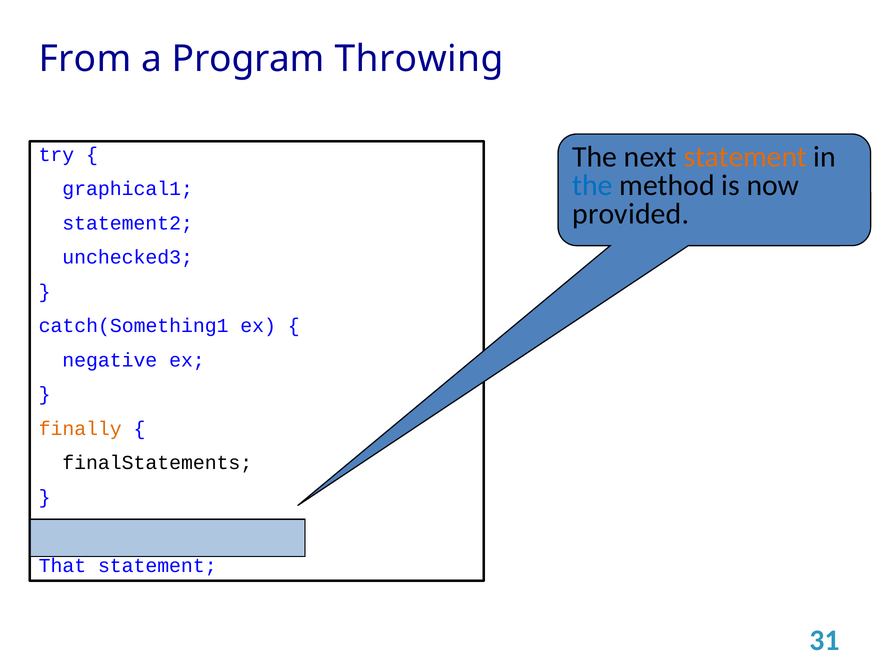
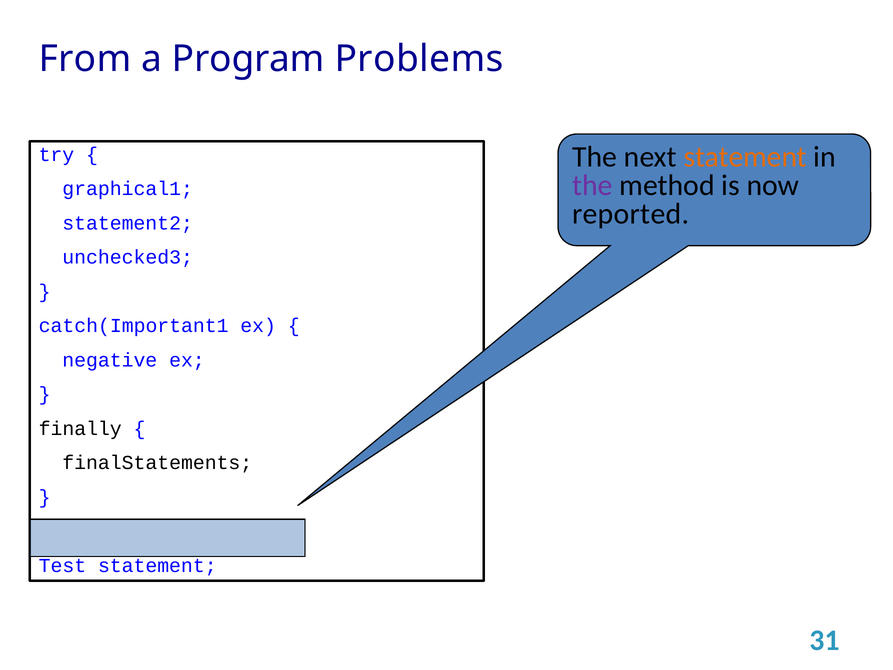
Throwing: Throwing -> Problems (419, 59)
the colour: blue -> purple (592, 185)
provided: provided -> reported (631, 214)
catch(Something1: catch(Something1 -> catch(Important1 (134, 326)
finally colour: orange -> black (80, 428)
That: That -> Test (62, 565)
